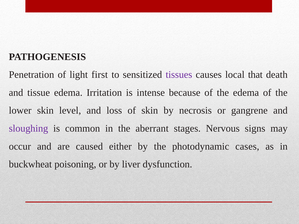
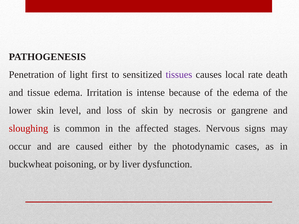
that: that -> rate (255, 75)
sloughing colour: purple -> red (28, 129)
aberrant: aberrant -> affected (152, 129)
